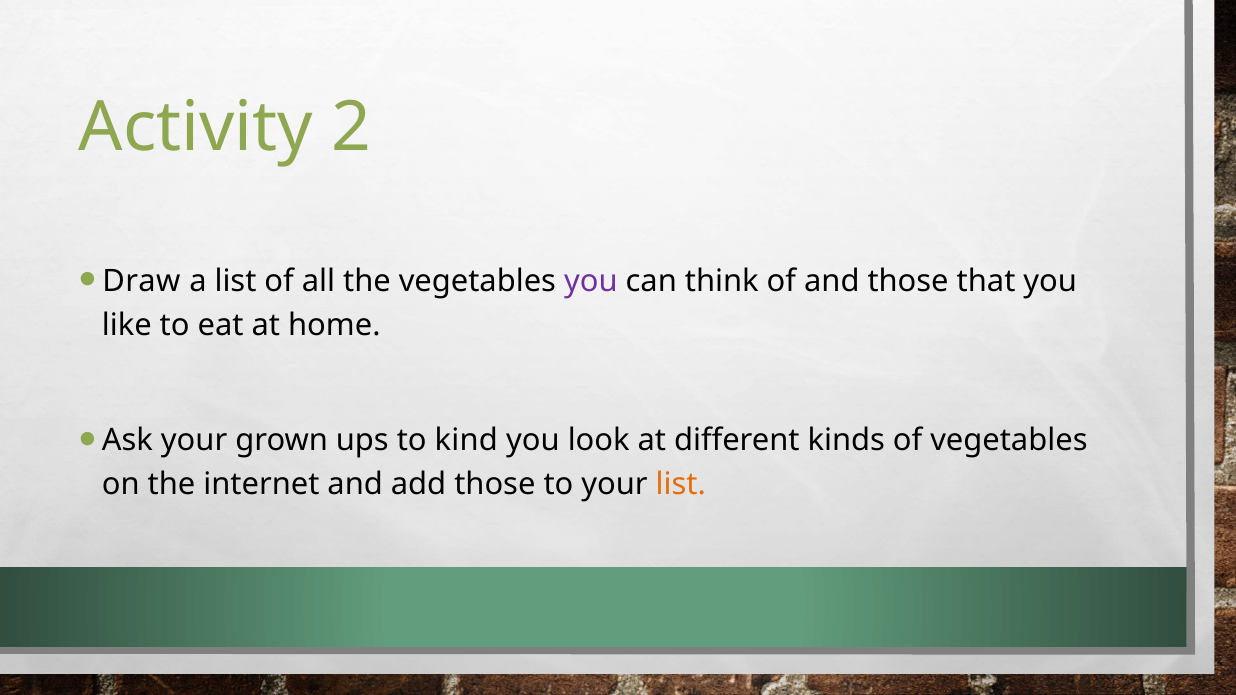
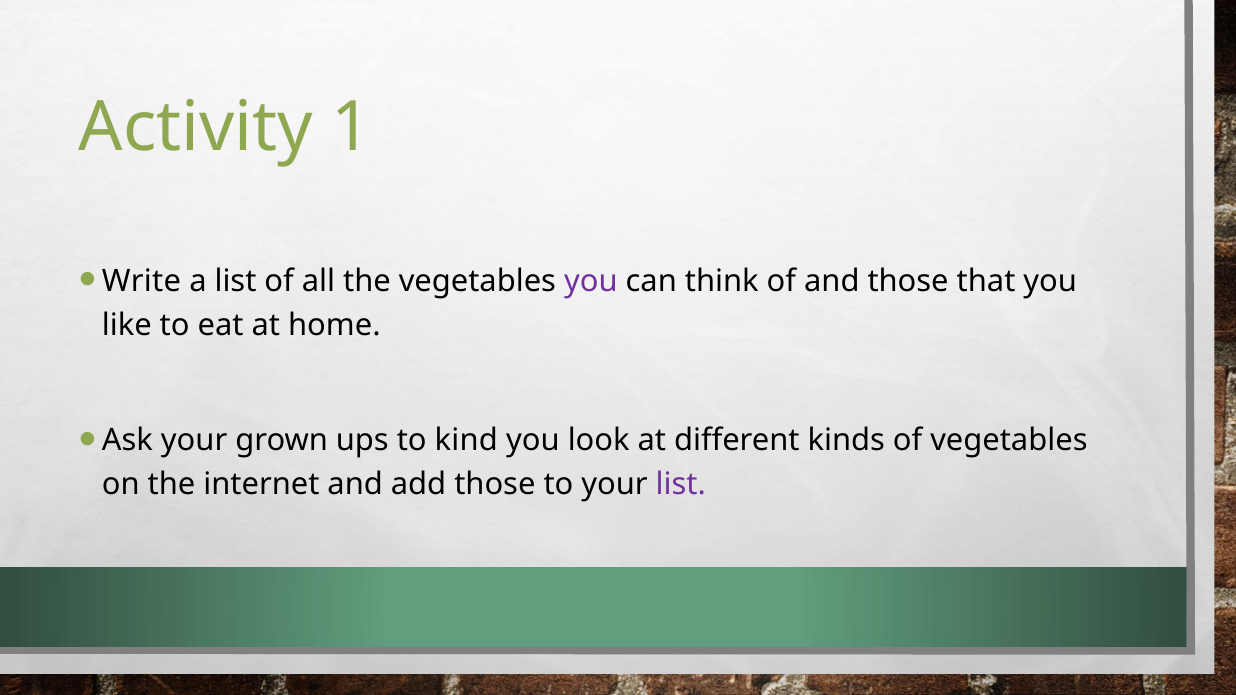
2: 2 -> 1 (351, 127)
Draw: Draw -> Write (141, 281)
list colour: orange -> purple (681, 485)
